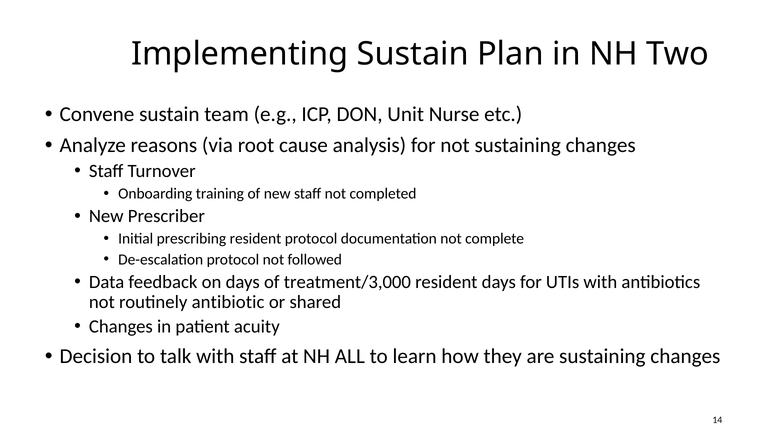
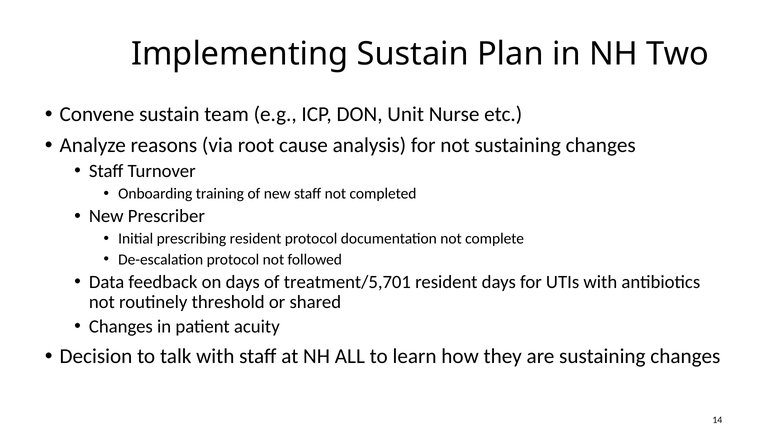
treatment/3,000: treatment/3,000 -> treatment/5,701 (347, 282)
antibiotic: antibiotic -> threshold (228, 302)
